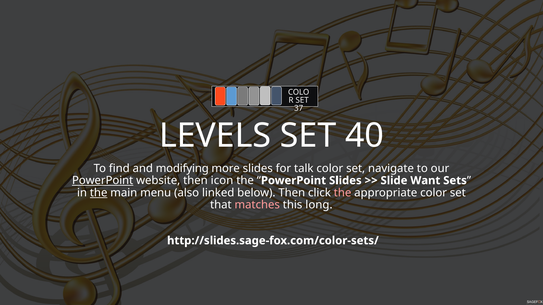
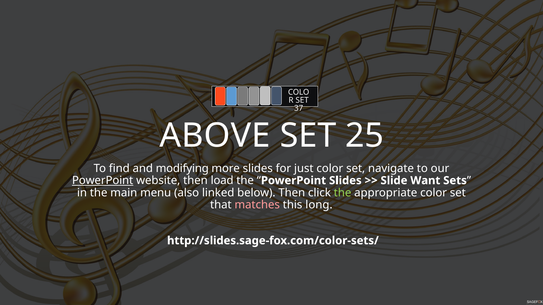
LEVELS: LEVELS -> ABOVE (215, 136)
40: 40 -> 25 (364, 136)
talk: talk -> just (304, 169)
icon: icon -> load (222, 181)
the underline: present -> none (99, 193)
the colour: pink -> light green (343, 193)
